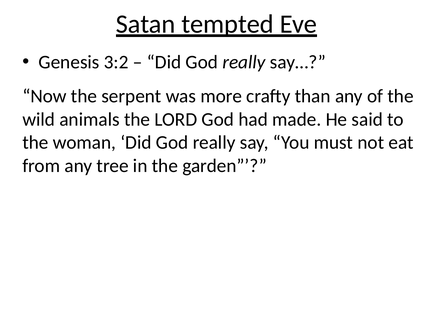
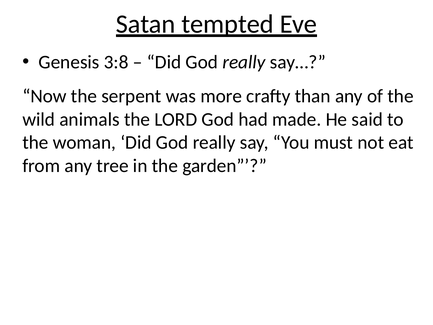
3:2: 3:2 -> 3:8 (116, 62)
